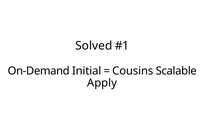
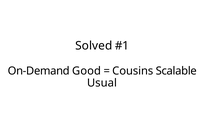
Initial: Initial -> Good (87, 71)
Apply: Apply -> Usual (102, 83)
